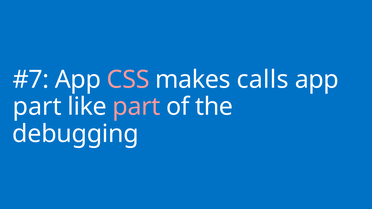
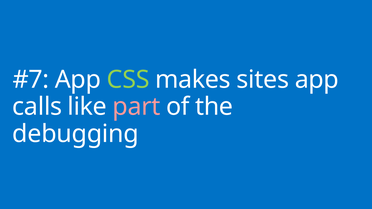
CSS colour: pink -> light green (128, 80)
calls: calls -> sites (263, 80)
part: part -> calls (37, 107)
